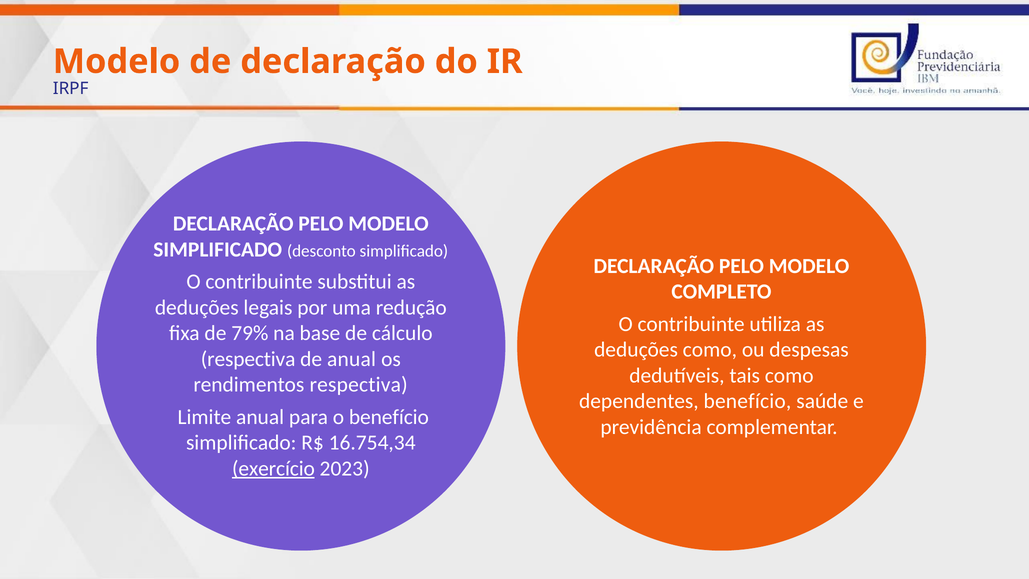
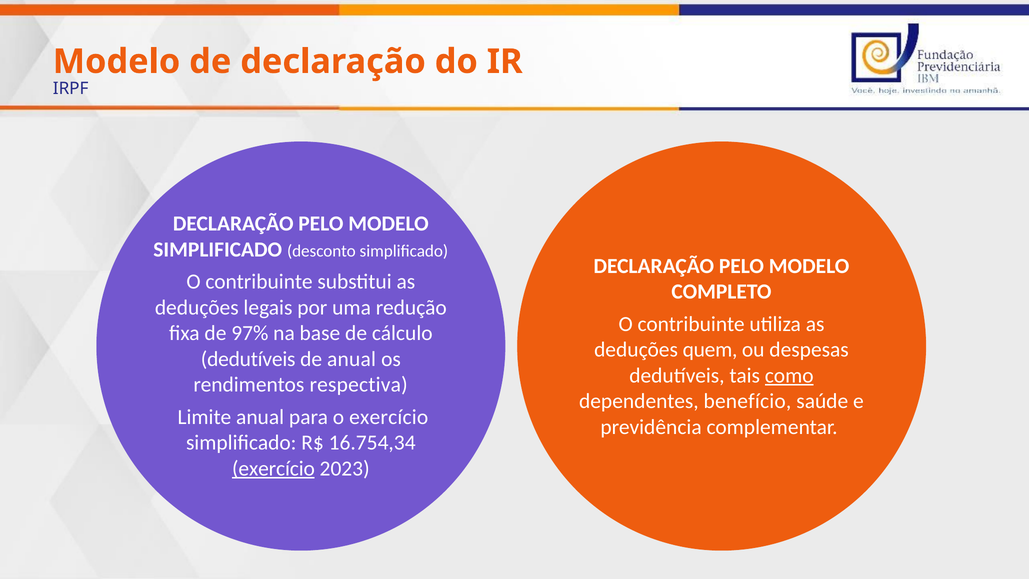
79%: 79% -> 97% (250, 333)
deduções como: como -> quem (710, 350)
respectiva: respectiva -> dedutíveis (248, 359)
como underline: none -> present (789, 375)
o benefício: benefício -> exercício (389, 417)
